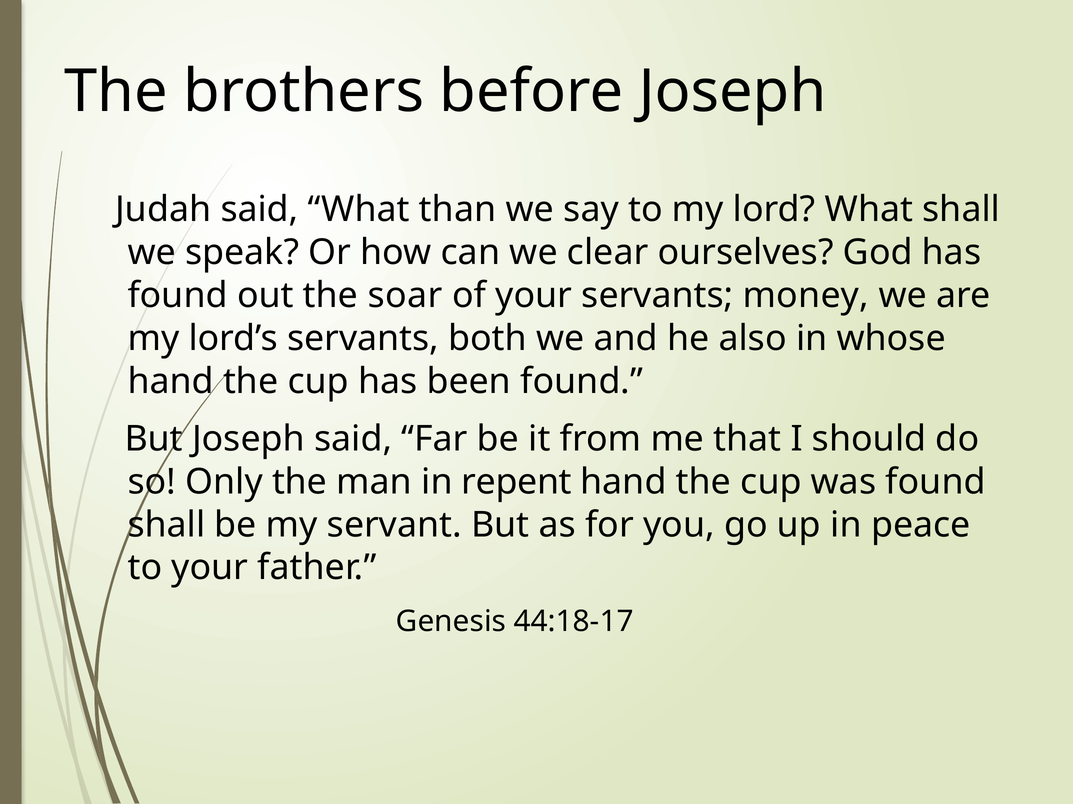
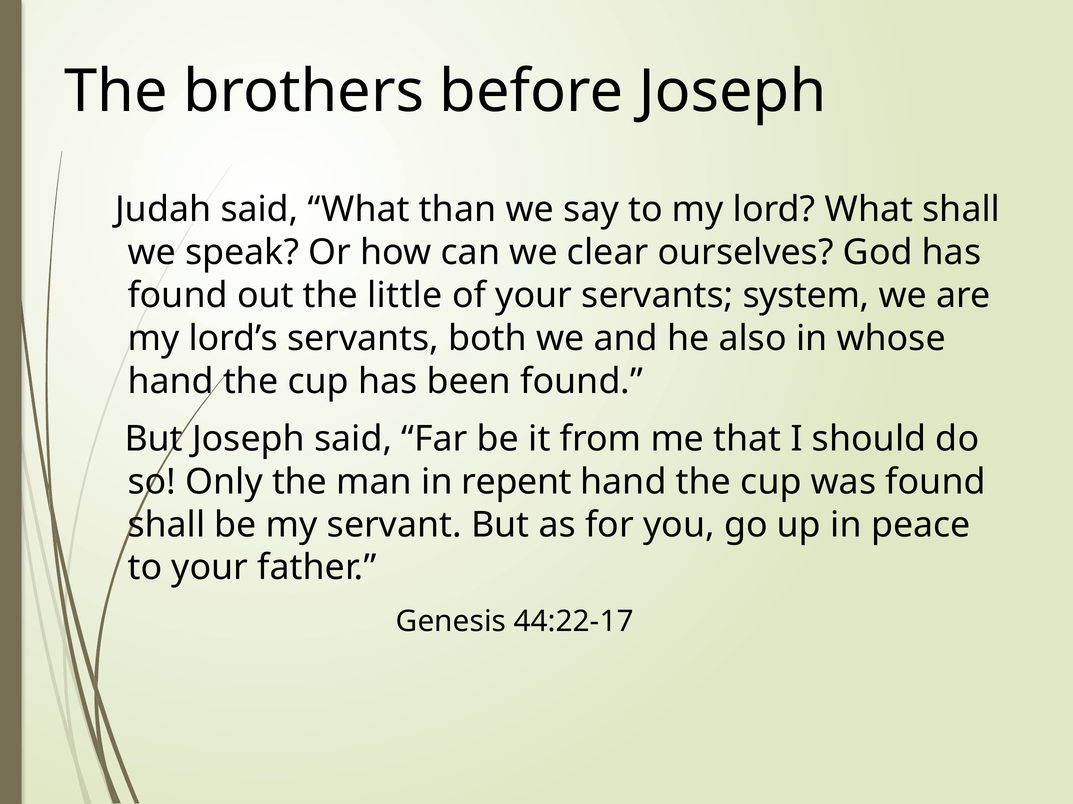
soar: soar -> little (405, 296)
money: money -> system (806, 296)
44:18-17: 44:18-17 -> 44:22-17 (574, 622)
